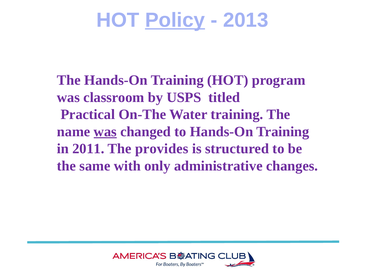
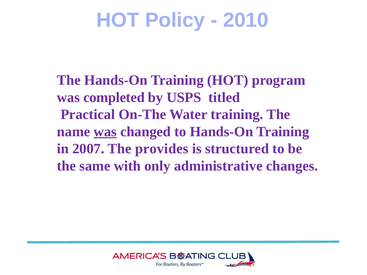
Policy underline: present -> none (175, 20)
2013: 2013 -> 2010 (246, 20)
classroom: classroom -> completed (114, 97)
2011: 2011 -> 2007 (88, 149)
